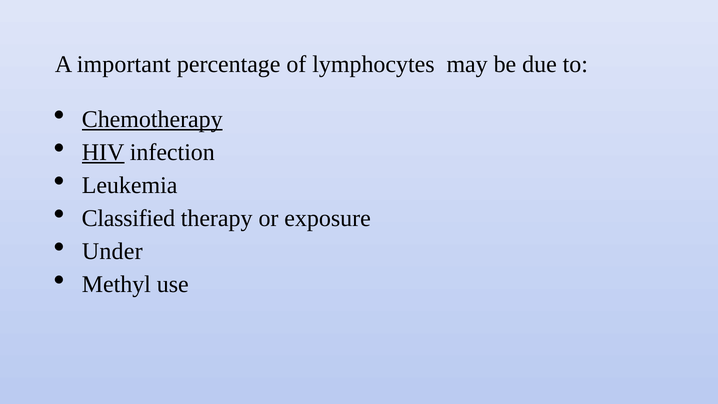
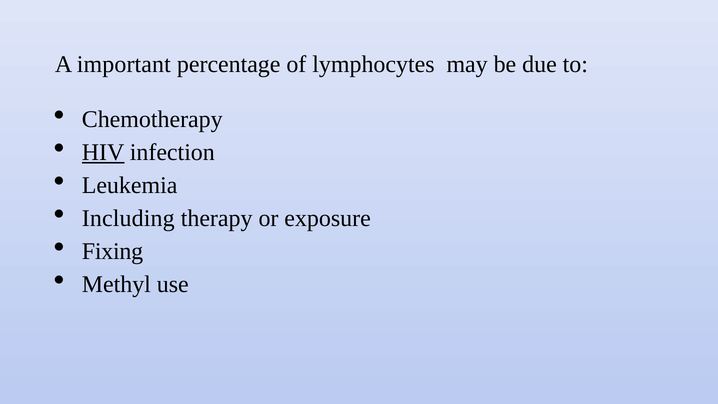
Chemotherapy underline: present -> none (152, 119)
Classified: Classified -> Including (128, 218)
Under: Under -> Fixing (113, 251)
